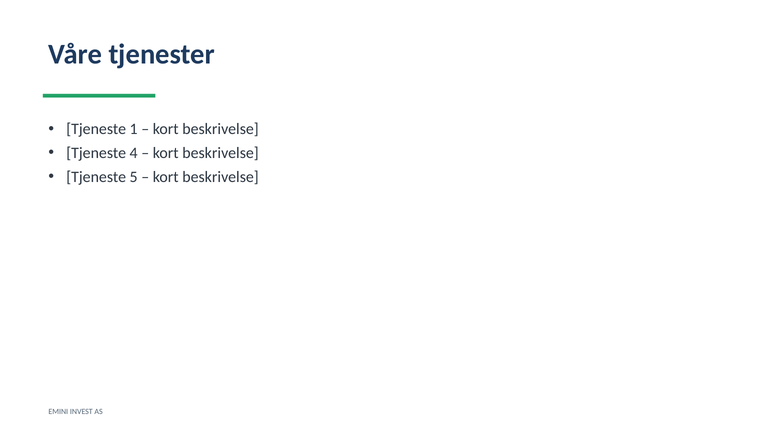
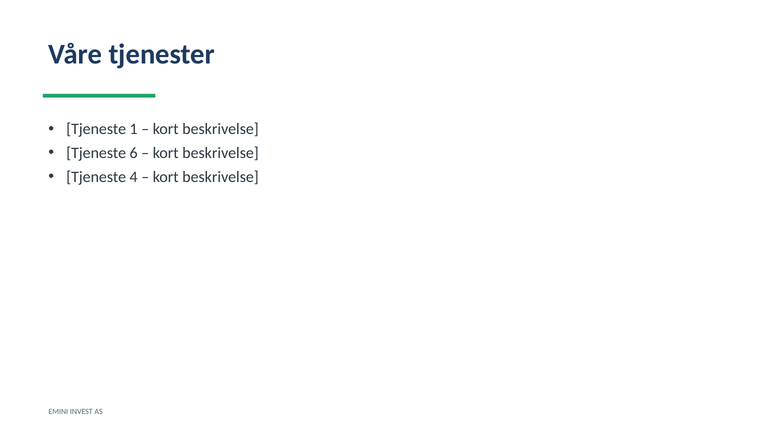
4: 4 -> 6 (134, 153)
5: 5 -> 4 (134, 177)
